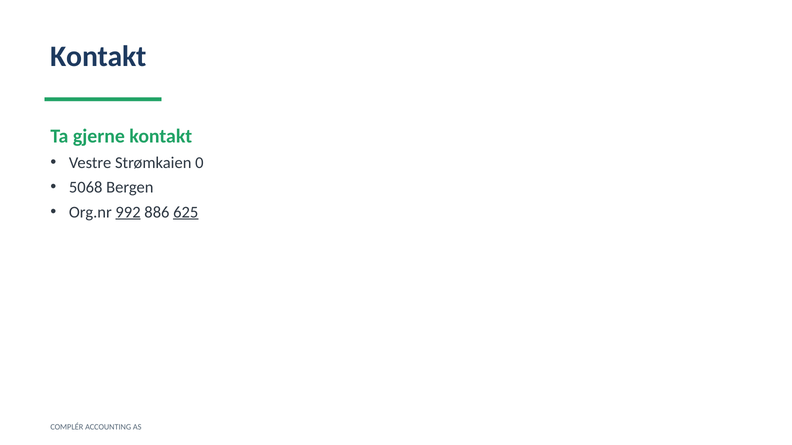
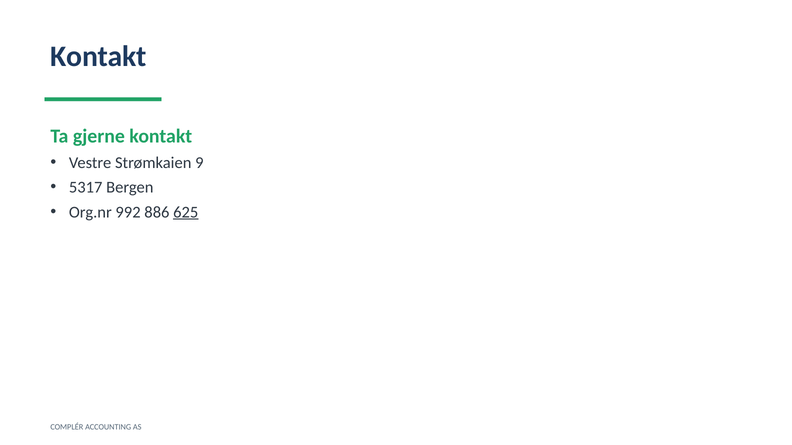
0: 0 -> 9 (199, 163)
5068: 5068 -> 5317 (86, 188)
992 underline: present -> none (128, 212)
